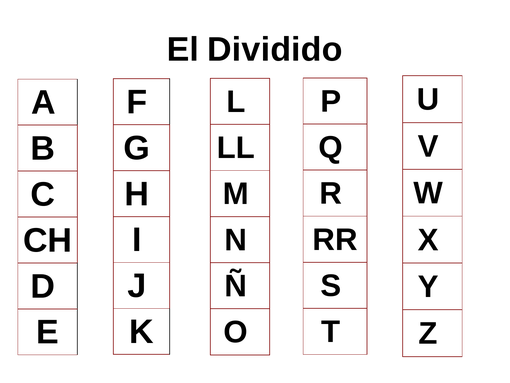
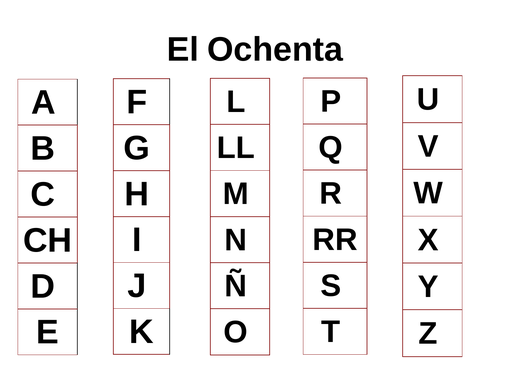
Dividido: Dividido -> Ochenta (275, 50)
